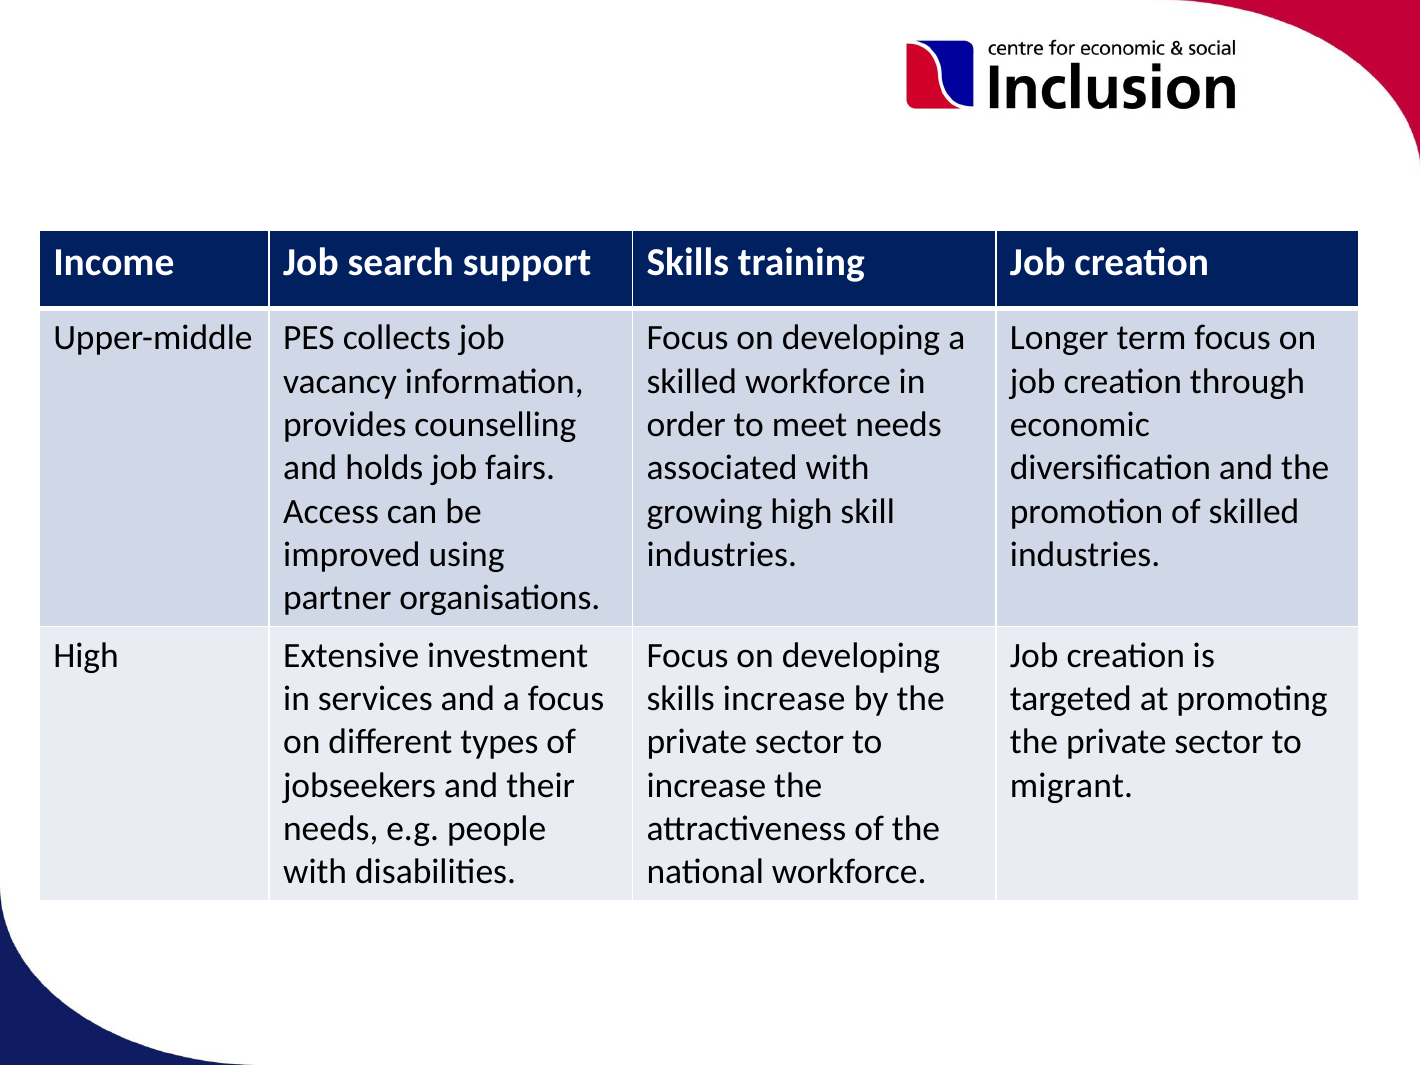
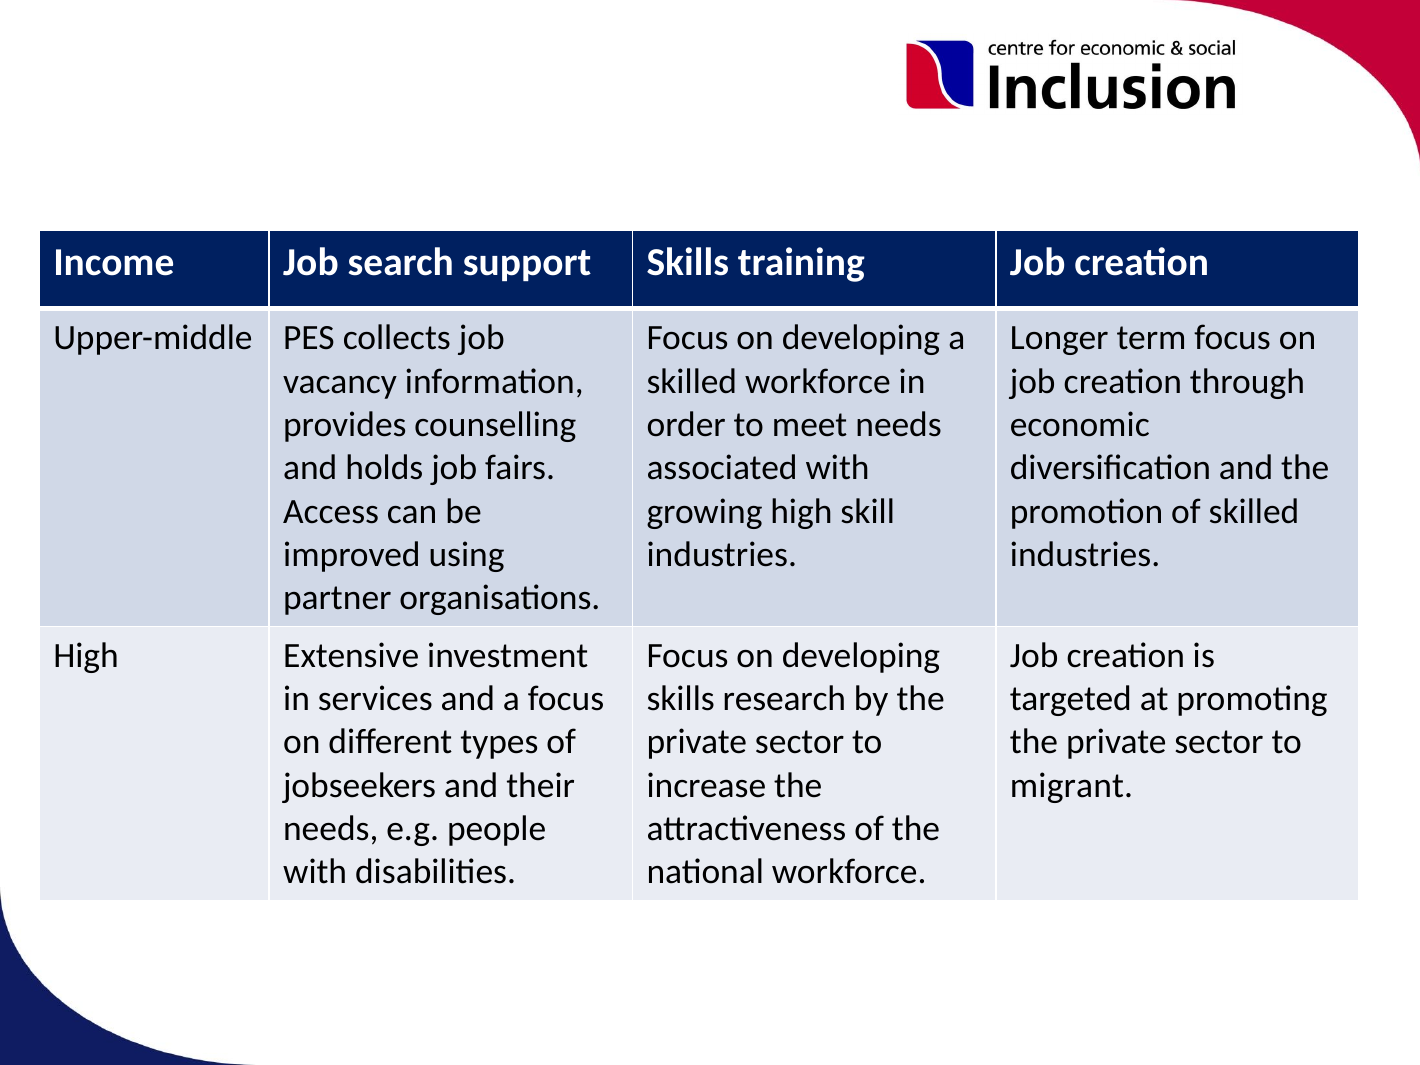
skills increase: increase -> research (784, 699)
